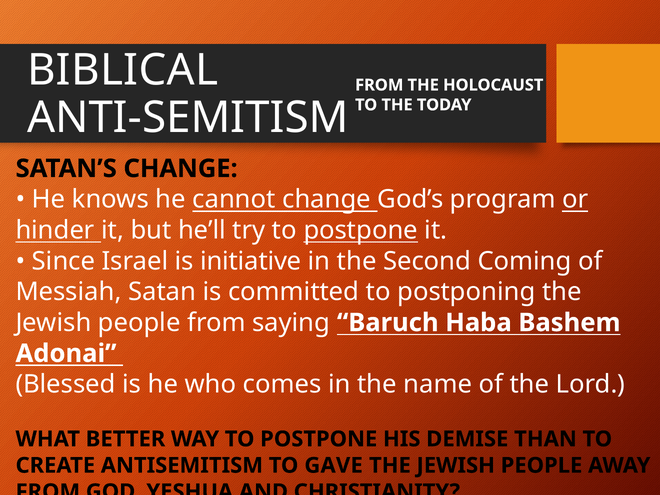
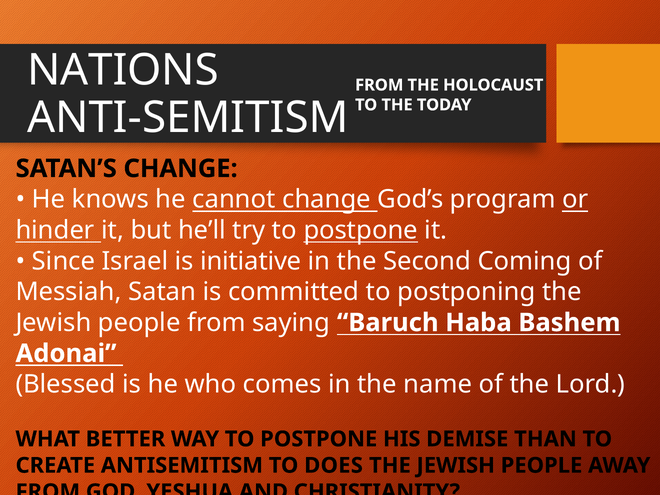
BIBLICAL: BIBLICAL -> NATIONS (123, 70)
GAVE: GAVE -> DOES (334, 465)
